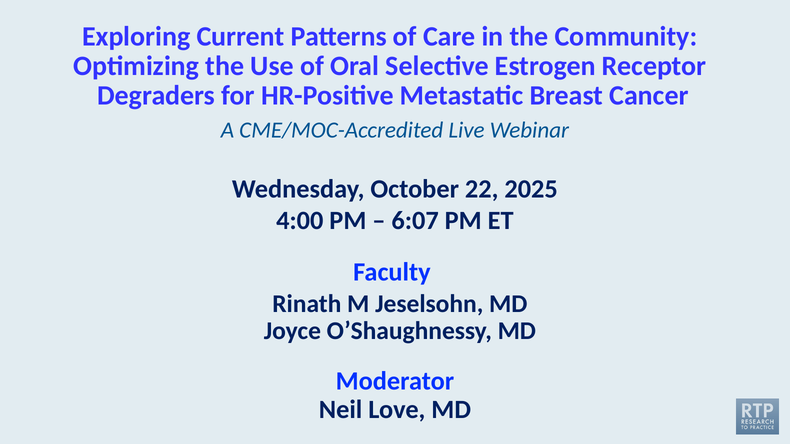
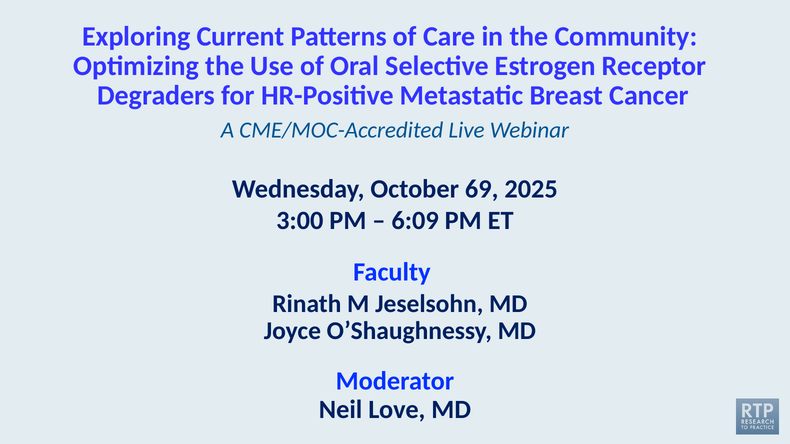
22: 22 -> 69 (482, 189)
4:00: 4:00 -> 3:00 (300, 221)
6:07: 6:07 -> 6:09 (415, 221)
